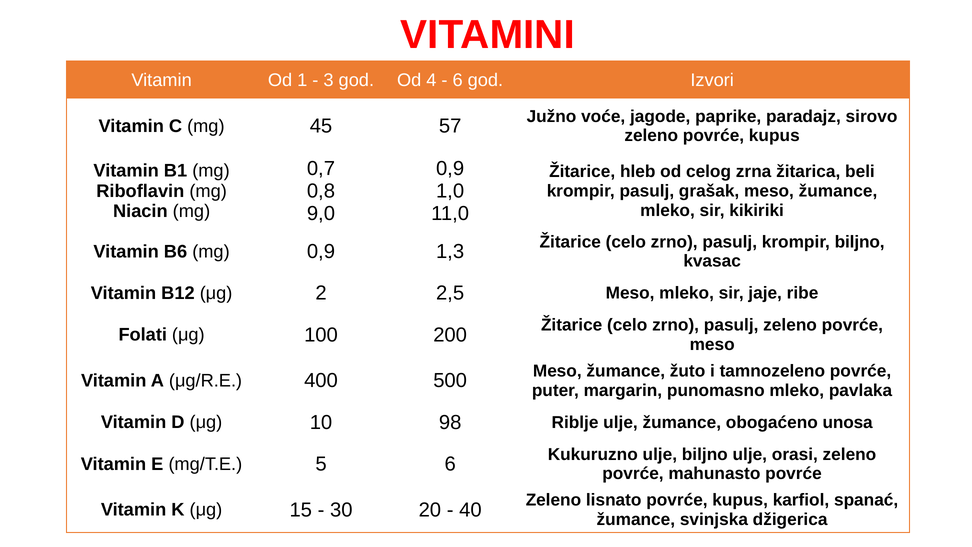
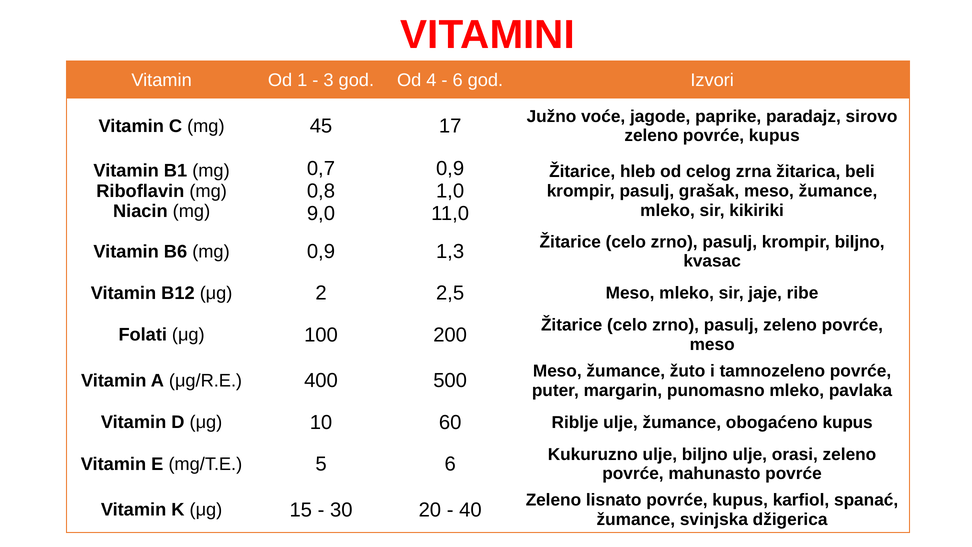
57: 57 -> 17 (450, 126)
98: 98 -> 60 (450, 422)
obogaćeno unosa: unosa -> kupus (848, 422)
